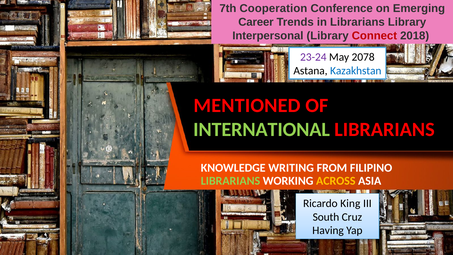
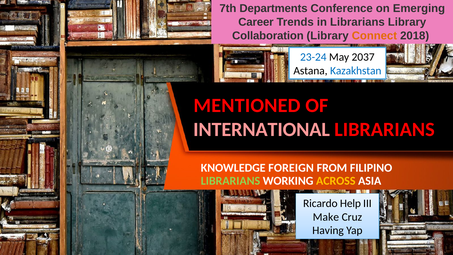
Cooperation: Cooperation -> Departments (274, 8)
Interpersonal: Interpersonal -> Collaboration (268, 36)
Connect colour: red -> orange (374, 36)
23-24 colour: purple -> blue (313, 57)
2078: 2078 -> 2037 (363, 57)
INTERNATIONAL colour: light green -> pink (262, 130)
WRITING: WRITING -> FOREIGN (291, 168)
King: King -> Help (350, 203)
South: South -> Make (326, 217)
